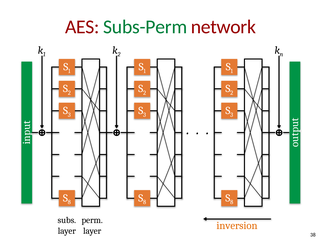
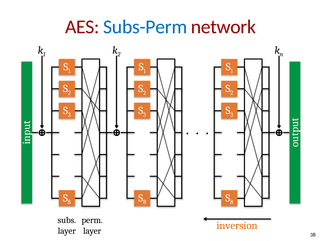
Subs-Perm colour: green -> blue (145, 27)
